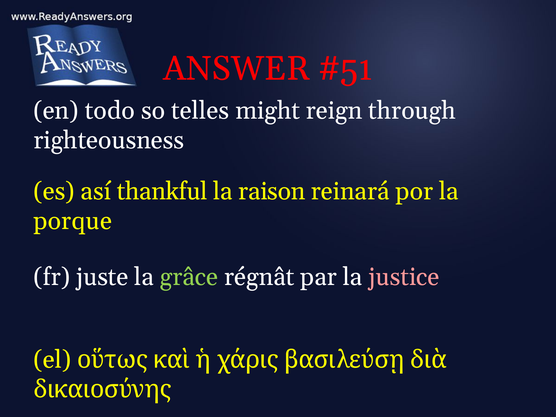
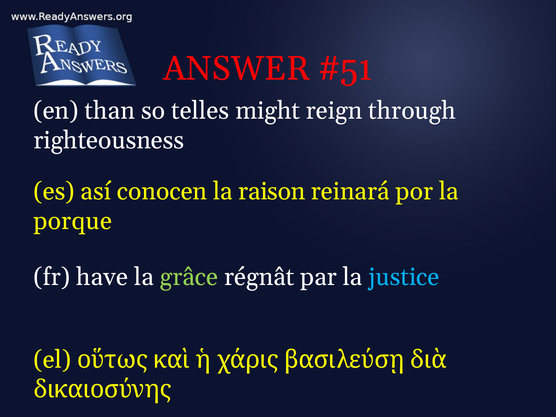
todo: todo -> than (110, 111)
thankful: thankful -> conocen (162, 191)
juste: juste -> have (102, 277)
justice colour: pink -> light blue (404, 277)
